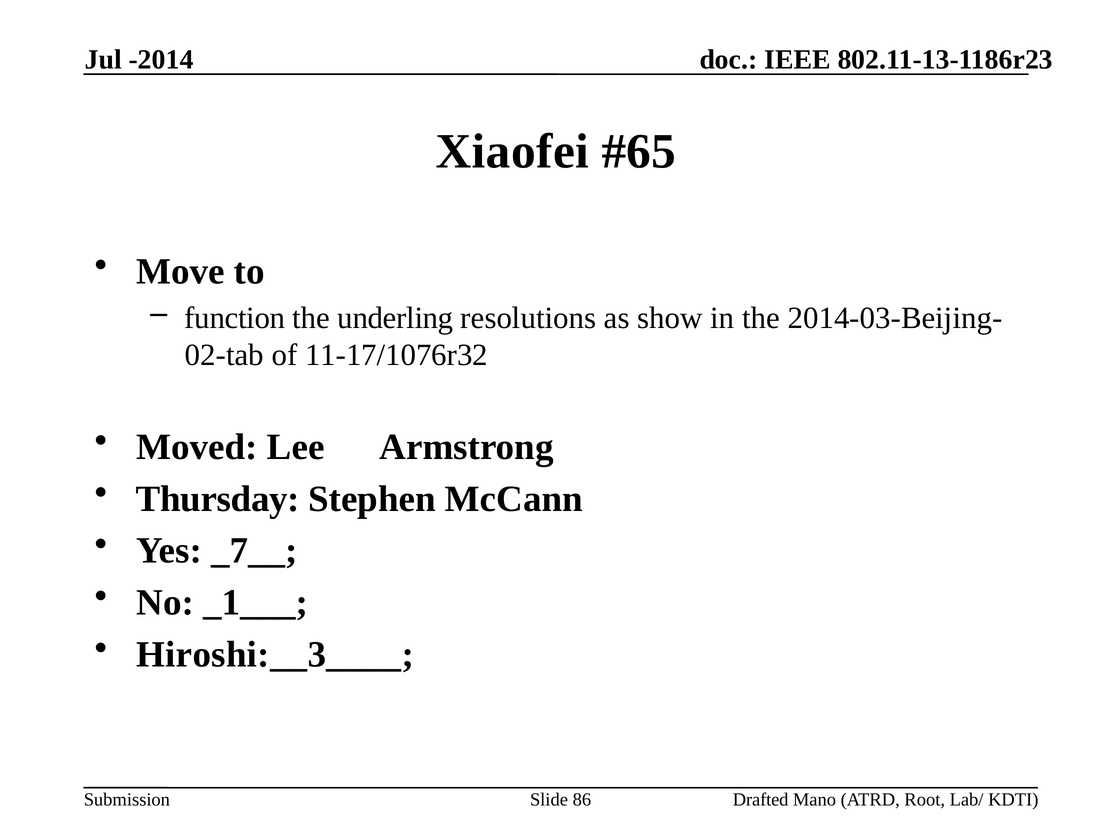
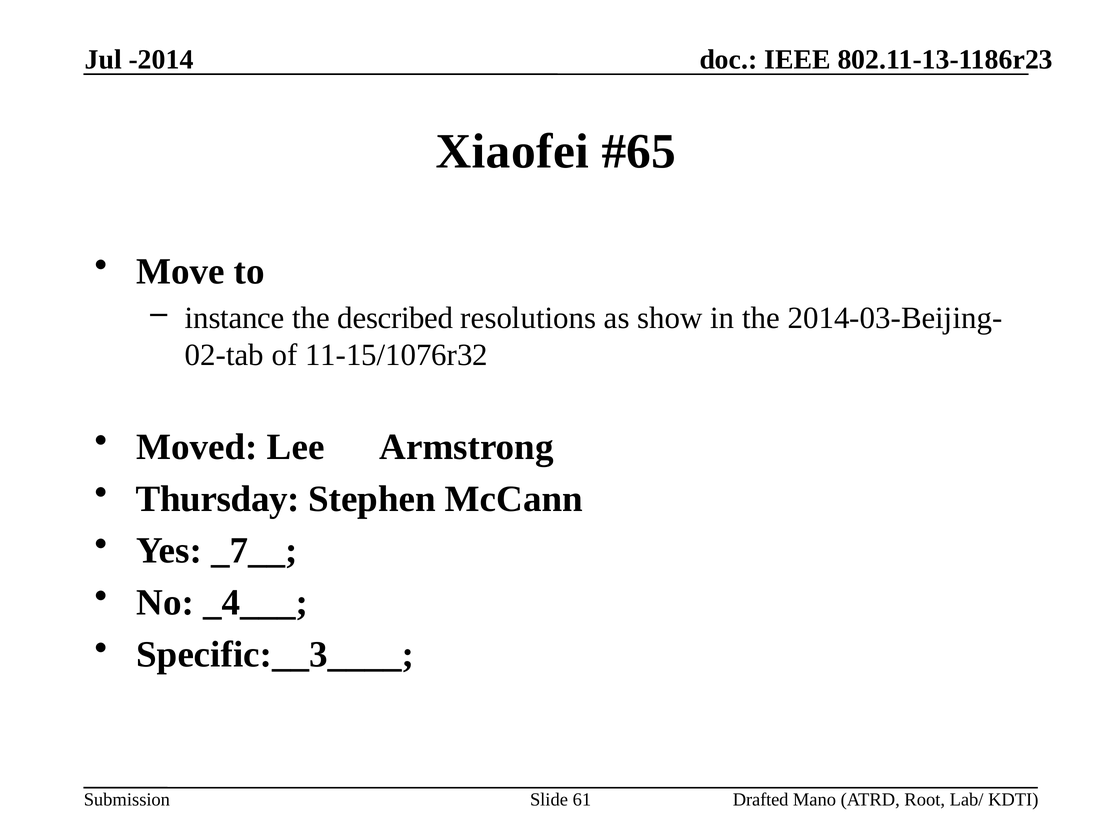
function: function -> instance (235, 318)
underling: underling -> described (395, 318)
11-17/1076r32: 11-17/1076r32 -> 11-15/1076r32 (397, 355)
_1___: _1___ -> _4___ (256, 603)
Hiroshi:__3____: Hiroshi:__3____ -> Specific:__3____ (275, 654)
86: 86 -> 61 (582, 800)
